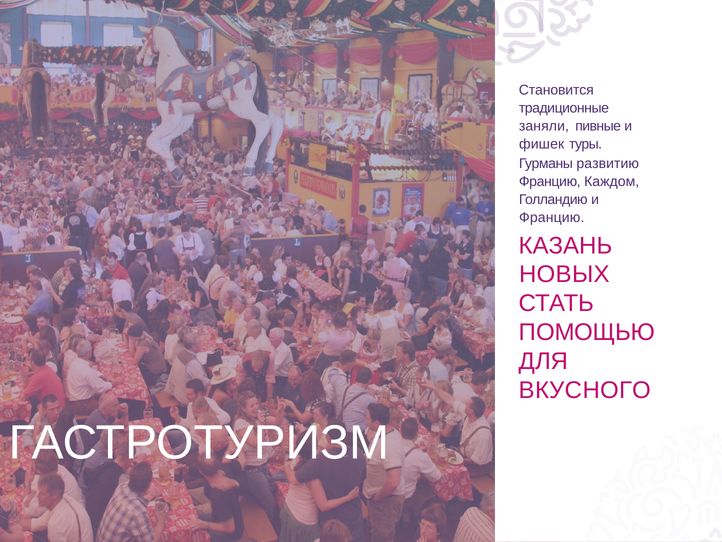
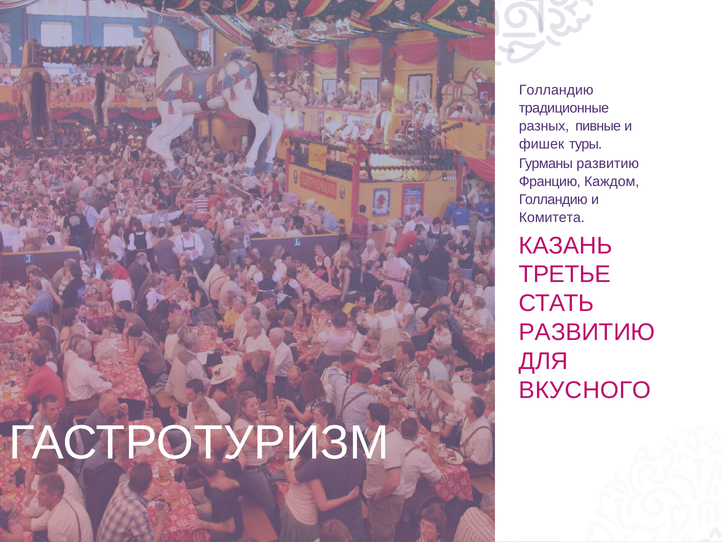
Становится: Становится -> Голландию (556, 90)
заняли: заняли -> разных (544, 126)
Францию: Францию -> Комитета (552, 217)
НОВЫХ: НОВЫХ -> ТРЕТЬЕ (565, 274)
ПОМОЩЬЮ: ПОМОЩЬЮ -> РАЗВИТИЮ (587, 332)
